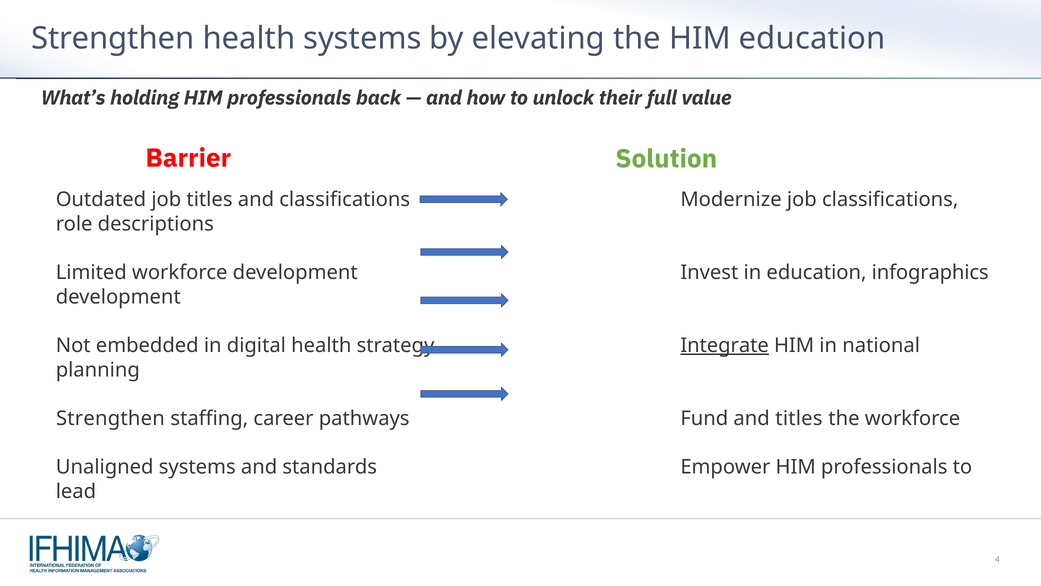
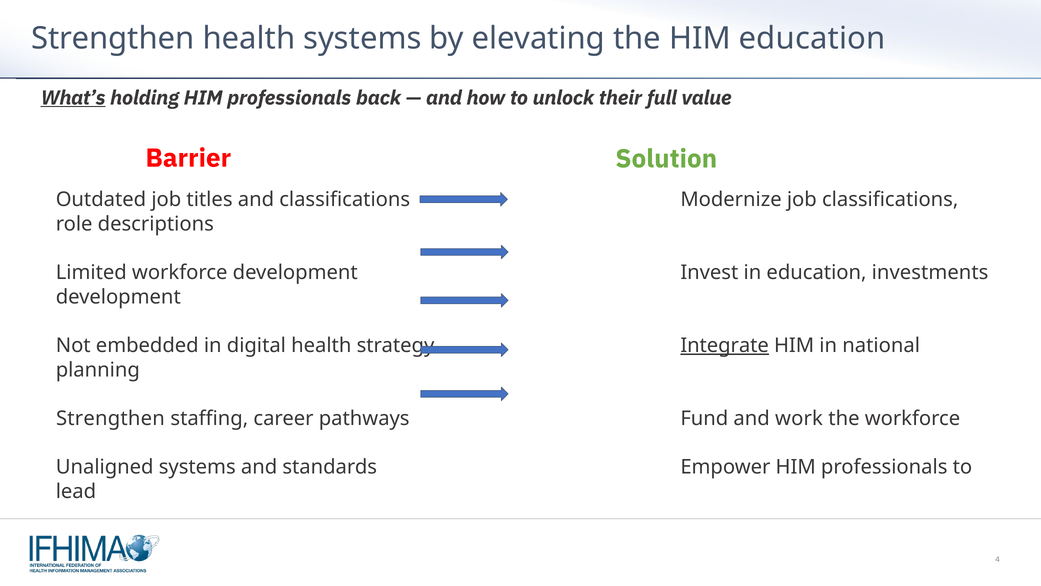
What’s underline: none -> present (73, 98)
infographics: infographics -> investments (930, 272)
and titles: titles -> work (799, 418)
